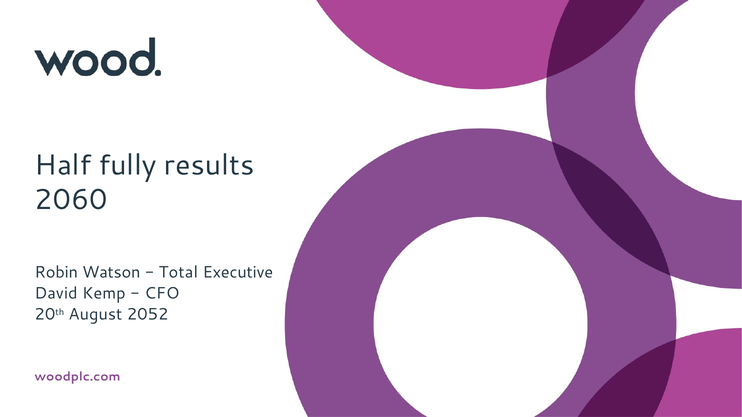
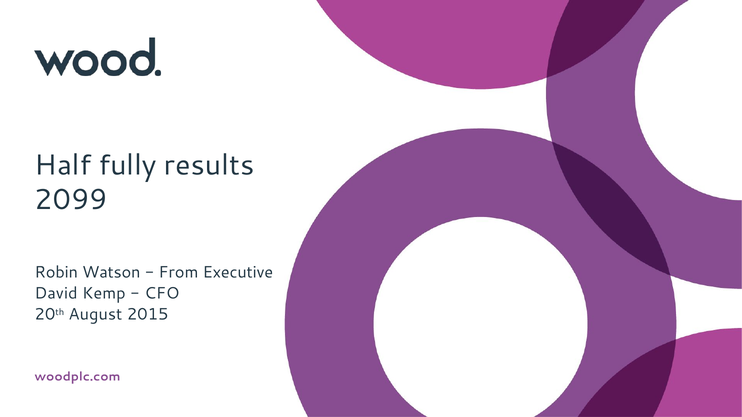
2060: 2060 -> 2099 (71, 200)
Total: Total -> From (178, 272)
2052: 2052 -> 2015 (148, 315)
